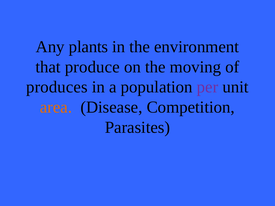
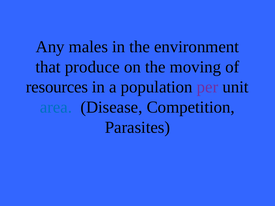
plants: plants -> males (88, 47)
produces: produces -> resources (57, 87)
area colour: orange -> blue (56, 107)
